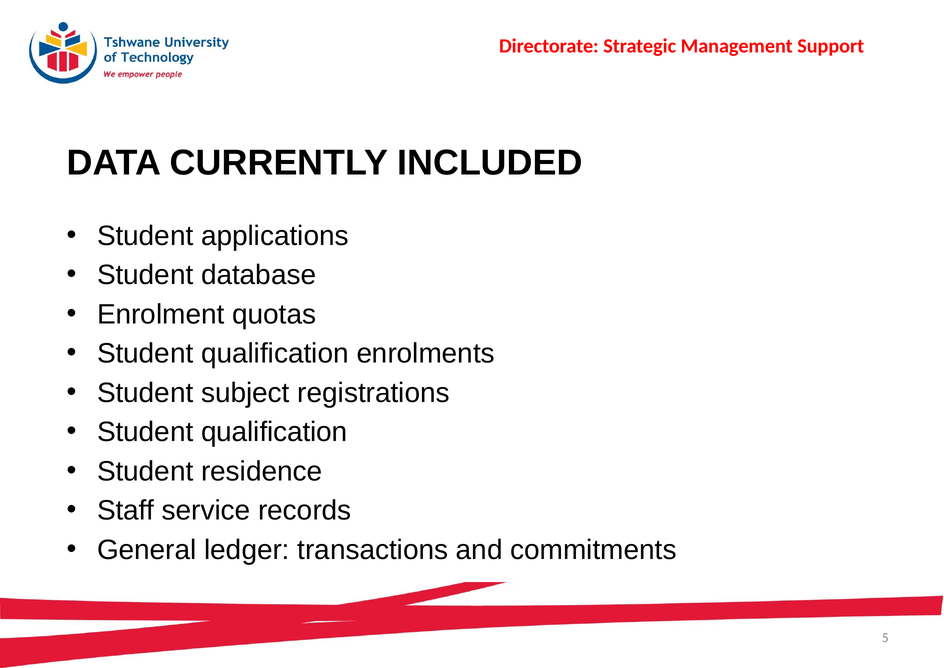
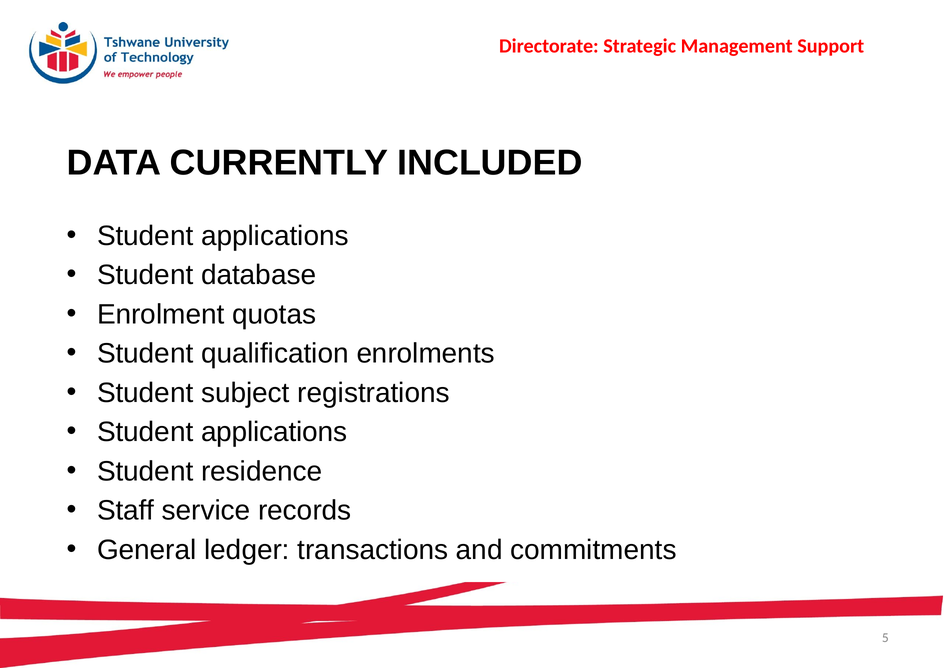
qualification: qualification -> applications (274, 432)
